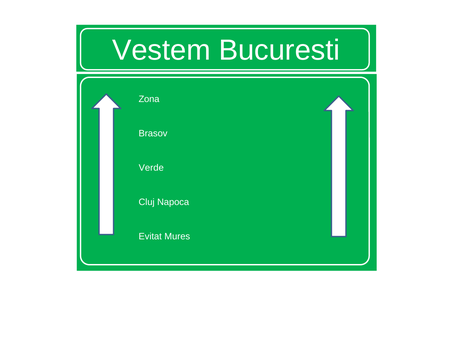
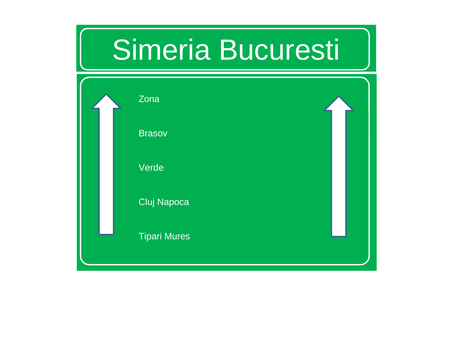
Vestem: Vestem -> Simeria (161, 50)
Evitat: Evitat -> Tipari (150, 237)
